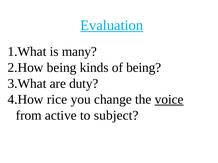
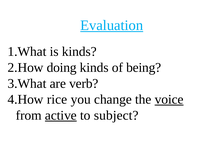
is many: many -> kinds (79, 52)
being: being -> doing (62, 68)
duty: duty -> verb (84, 84)
active underline: none -> present (61, 116)
